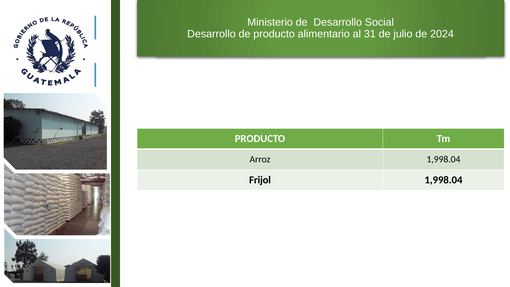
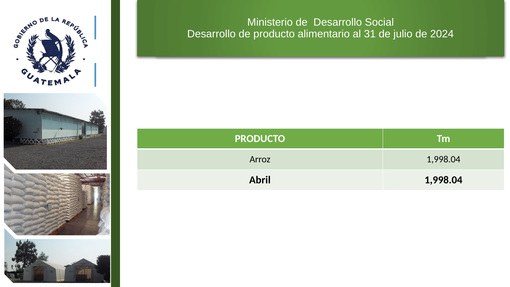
Frijol: Frijol -> Abril (260, 180)
